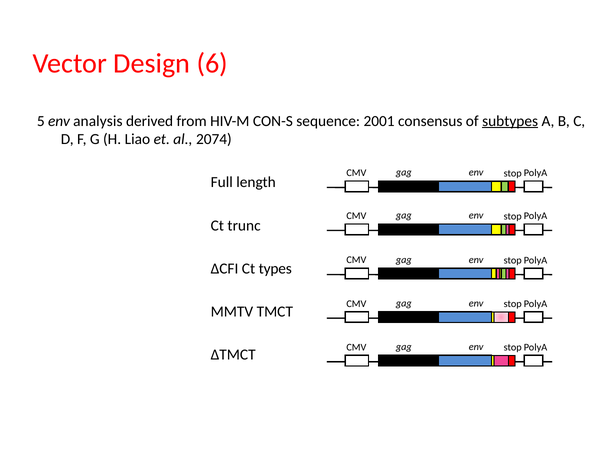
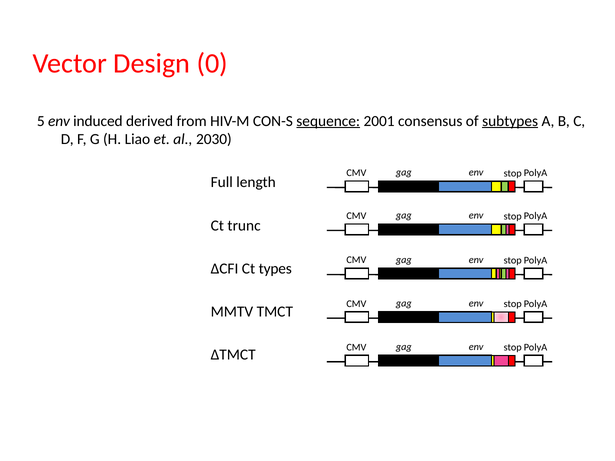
6: 6 -> 0 (212, 64)
analysis: analysis -> induced (98, 121)
sequence underline: none -> present (328, 121)
2074: 2074 -> 2030 (214, 139)
